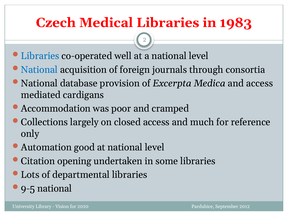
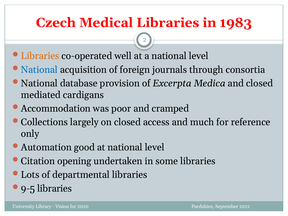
Libraries colour: blue -> orange (40, 56)
and access: access -> closed (260, 83)
9-5 national: national -> libraries (55, 188)
